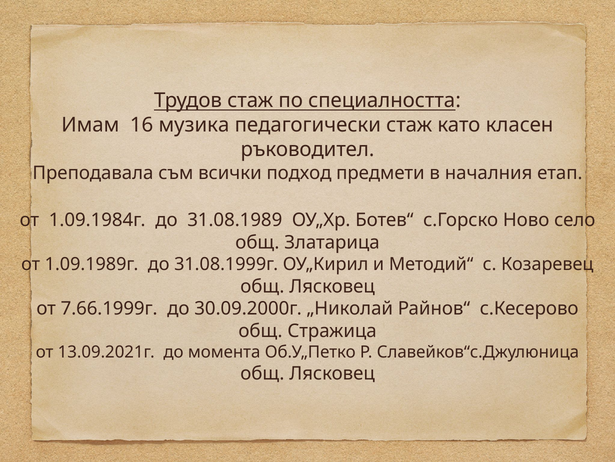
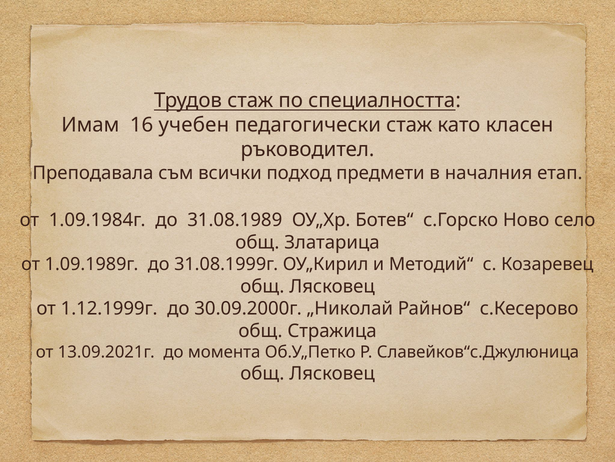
музика: музика -> учебен (194, 125)
7.66.1999г: 7.66.1999г -> 1.12.1999г (109, 308)
